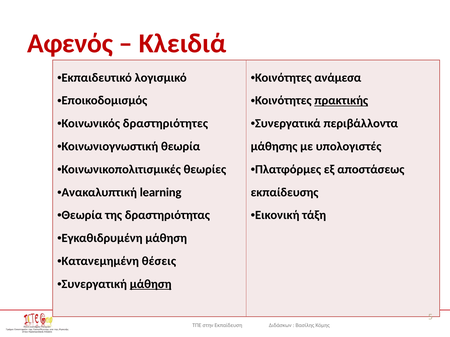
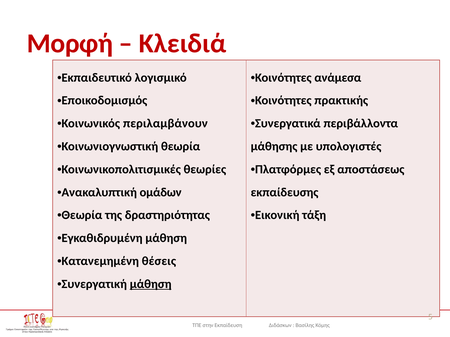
Αφενός: Αφενός -> Μορφή (70, 44)
πρακτικής underline: present -> none (341, 101)
δραστηριότητες: δραστηριότητες -> περιλαμβάνουν (165, 124)
learning: learning -> ομάδων (161, 193)
